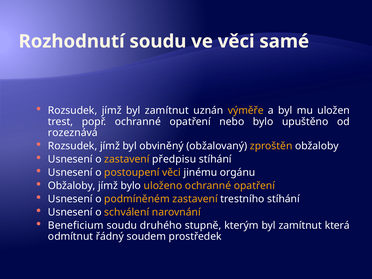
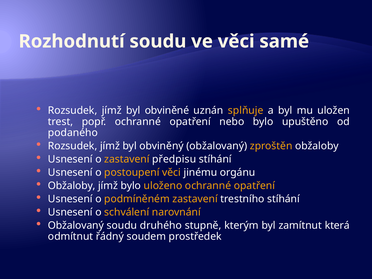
jímž byl zamítnut: zamítnut -> obviněné (167, 111)
výměře: výměře -> splňuje (246, 111)
rozeznává: rozeznává -> podaného (73, 133)
Beneficium: Beneficium -> Obžalovaný (76, 225)
